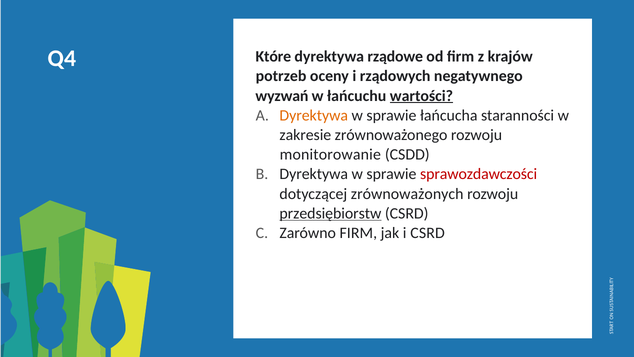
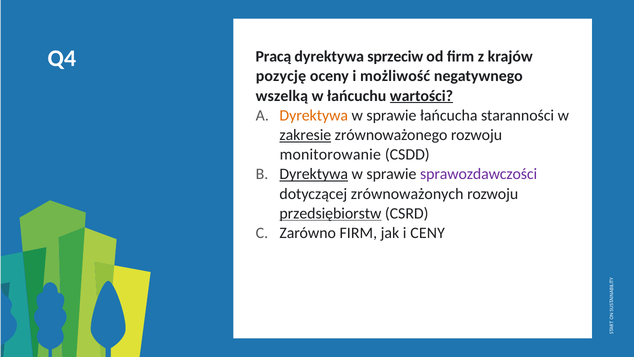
Które: Które -> Pracą (273, 57)
rządowe: rządowe -> sprzeciw (395, 57)
potrzeb: potrzeb -> pozycję (281, 76)
rządowych: rządowych -> możliwość (395, 76)
wyzwań: wyzwań -> wszelką (282, 96)
zakresie underline: none -> present (305, 135)
Dyrektywa underline: none -> present (314, 174)
sprawozdawczości colour: red -> purple (479, 174)
i CSRD: CSRD -> CENY (428, 233)
